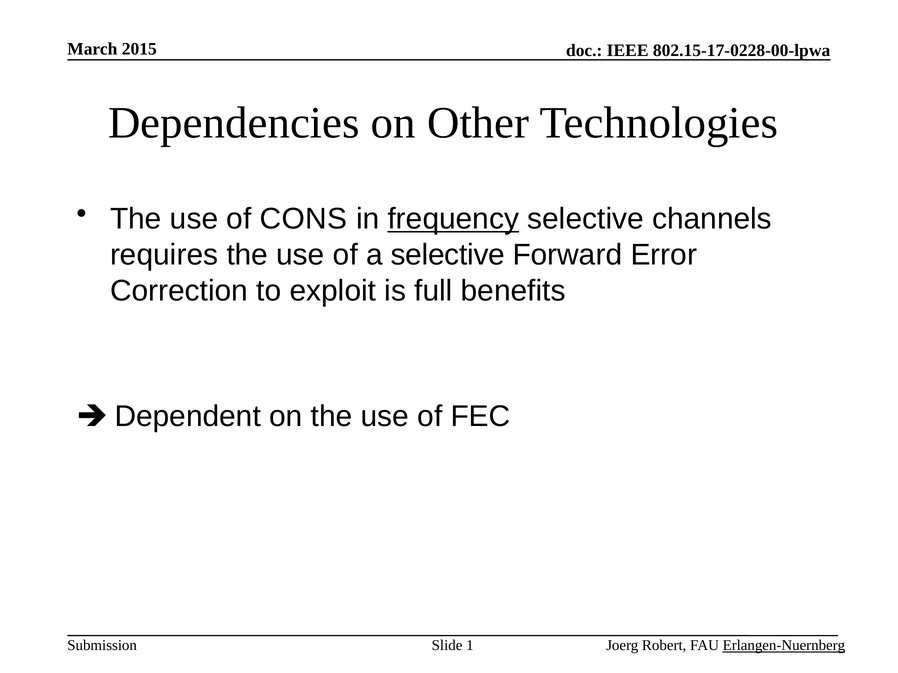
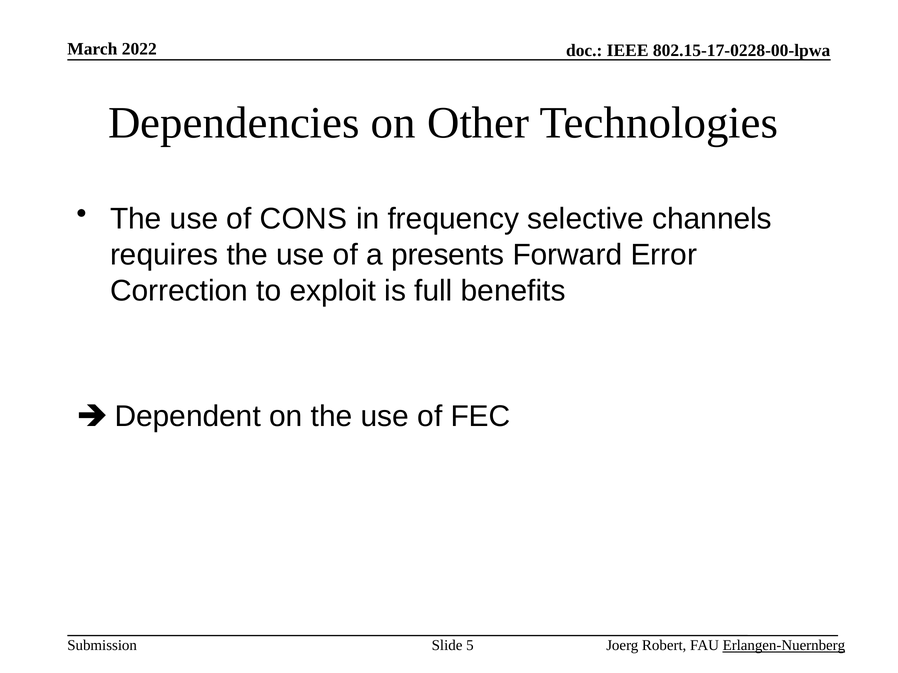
2015: 2015 -> 2022 (139, 49)
frequency underline: present -> none (453, 219)
a selective: selective -> presents (448, 255)
1: 1 -> 5 (470, 646)
